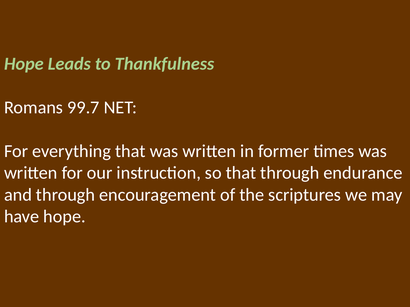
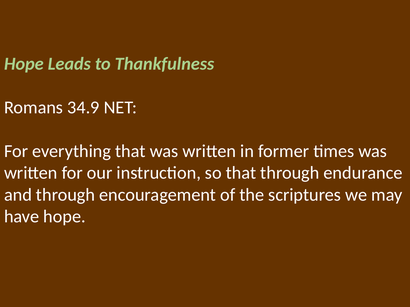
99.7: 99.7 -> 34.9 (83, 108)
